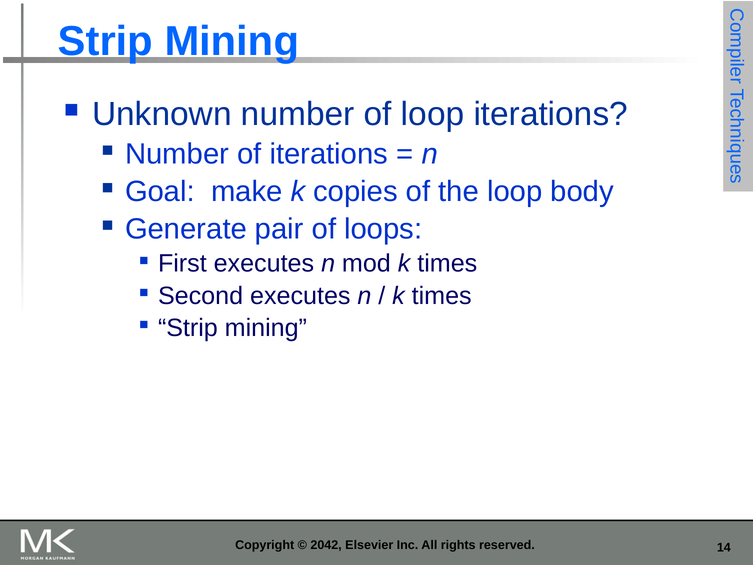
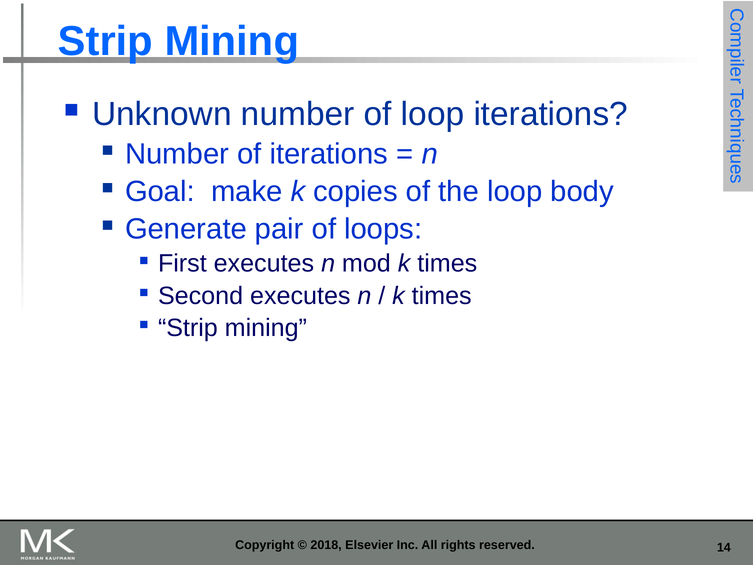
2042: 2042 -> 2018 (326, 545)
